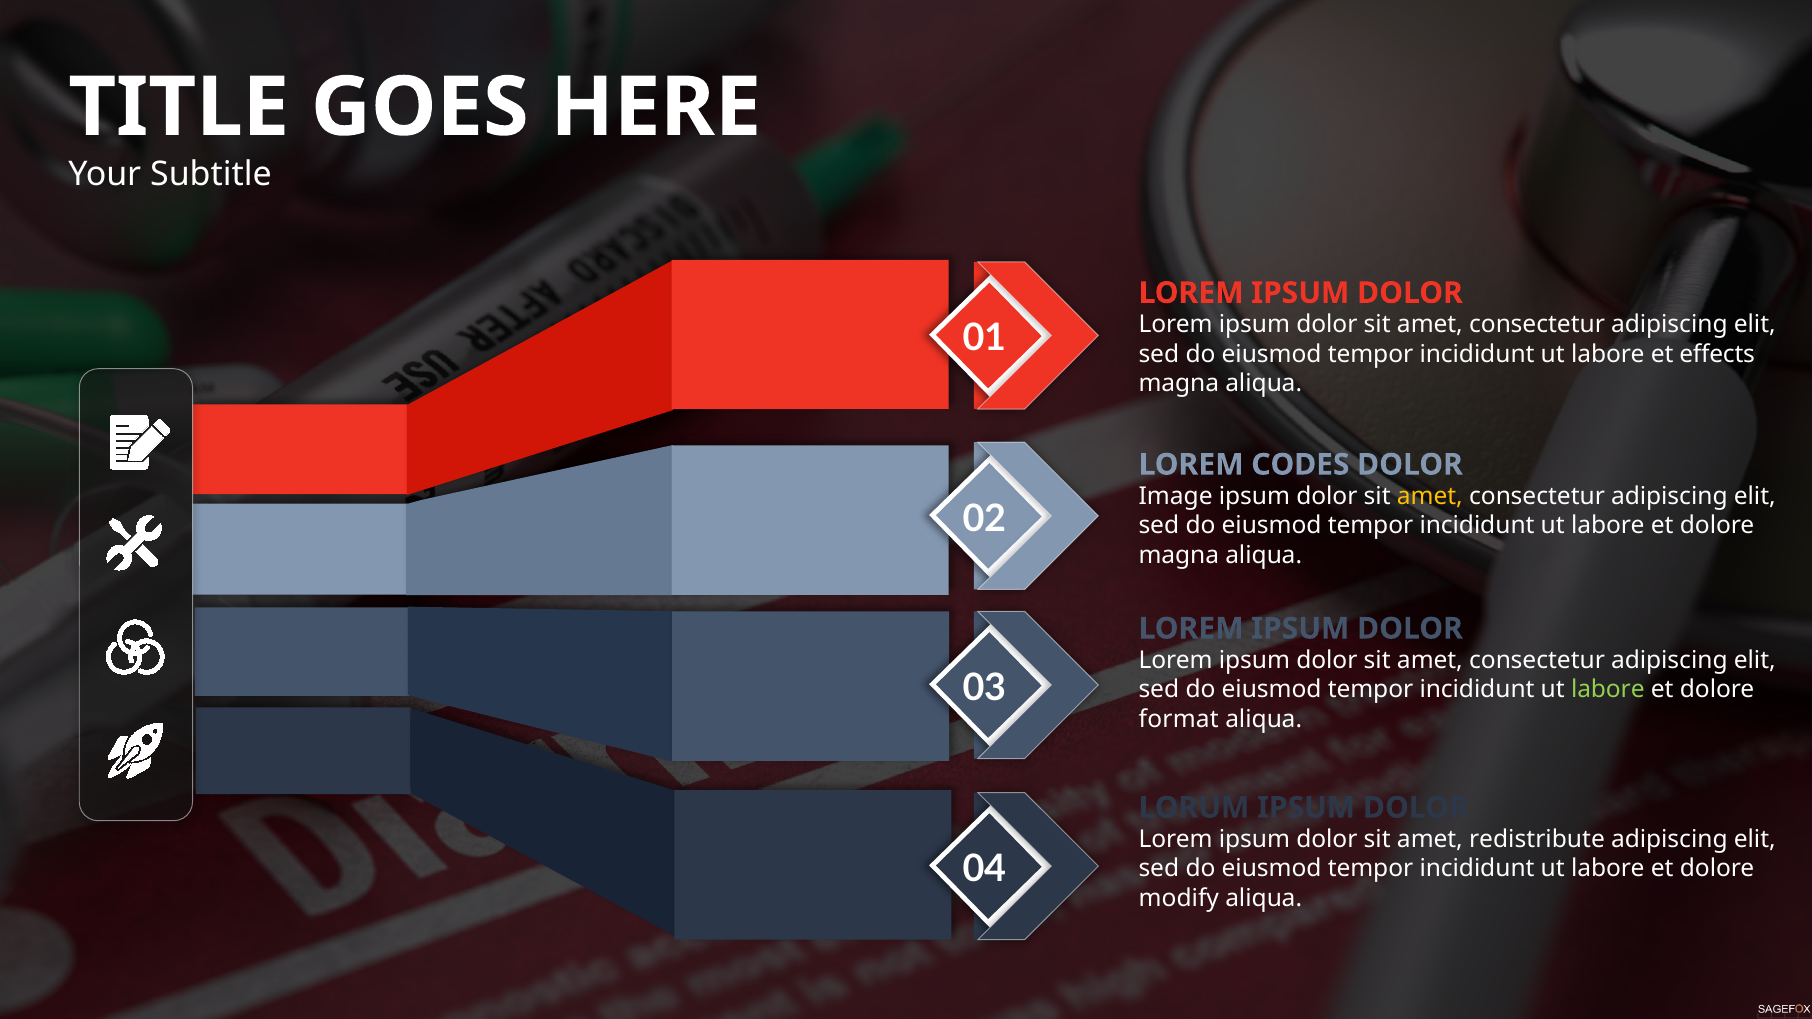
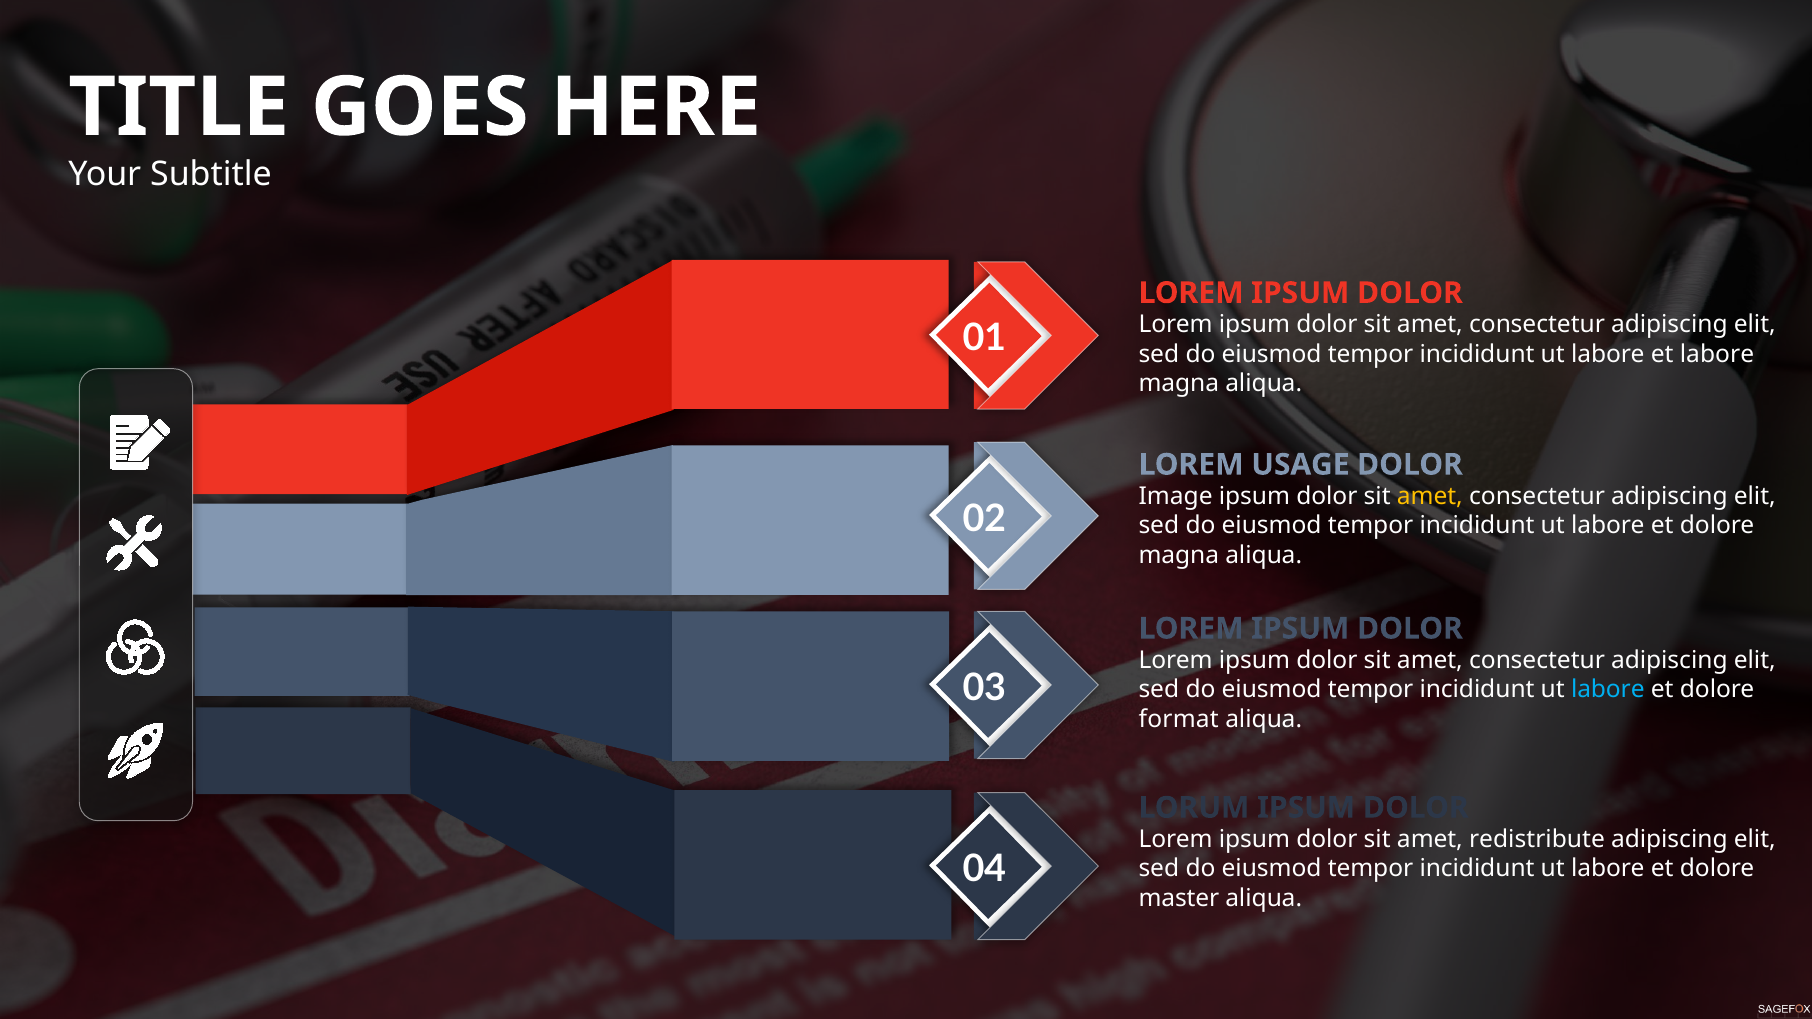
et effects: effects -> labore (1717, 354)
CODES: CODES -> USAGE (1300, 465)
labore colour: light green -> light blue (1608, 690)
modify: modify -> master (1179, 898)
